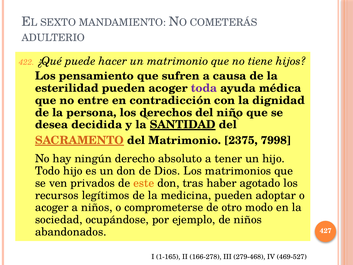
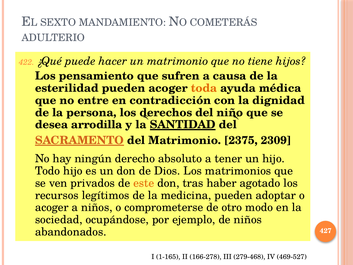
toda colour: purple -> orange (204, 88)
decidida: decidida -> arrodilla (97, 125)
7998: 7998 -> 2309 (276, 140)
